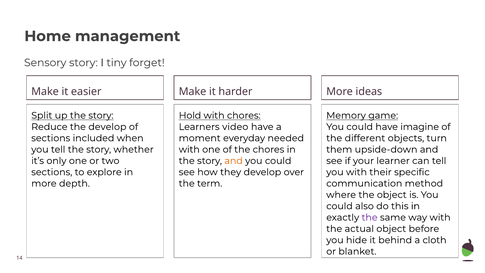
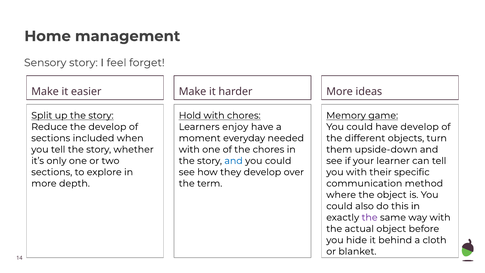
tiny: tiny -> feel (116, 63)
video: video -> enjoy (235, 127)
have imagine: imagine -> develop (420, 127)
and colour: orange -> blue (234, 161)
